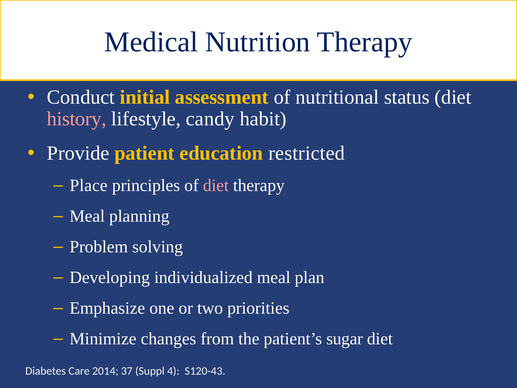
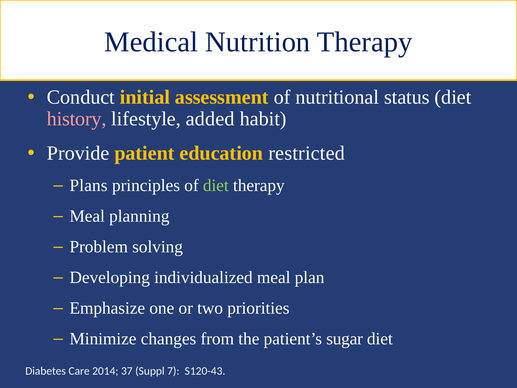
candy: candy -> added (210, 119)
Place: Place -> Plans (89, 185)
diet colour: pink -> light green (216, 185)
4: 4 -> 7 (173, 371)
